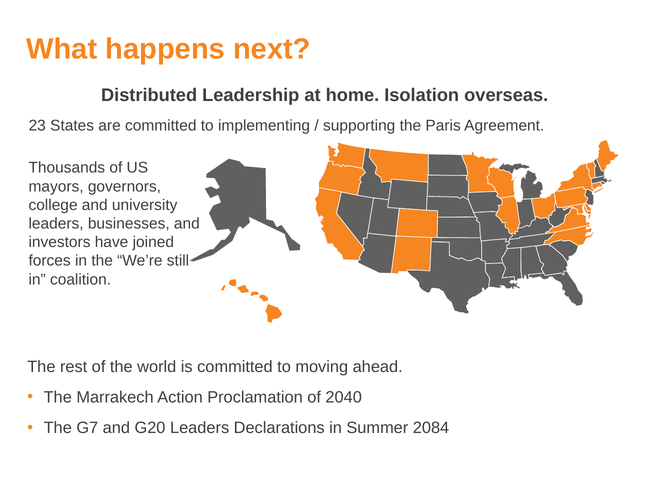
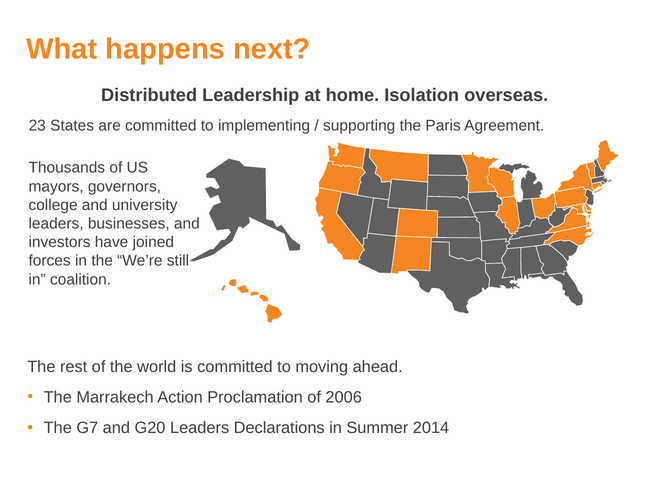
2040: 2040 -> 2006 (344, 397)
2084: 2084 -> 2014 (431, 427)
